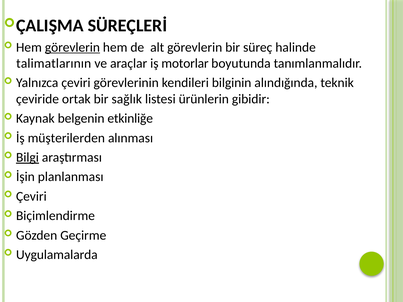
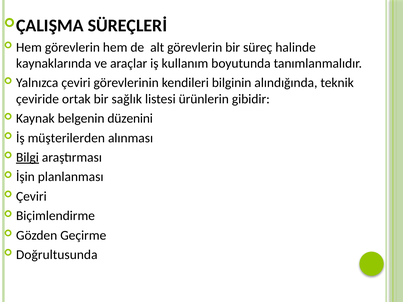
görevlerin underline: present -> none (72, 47)
talimatlarının: talimatlarının -> kaynaklarında (54, 63)
motorlar: motorlar -> kullanım (185, 63)
etkinliğe: etkinliğe -> düzenini (130, 119)
Uygulamalarda: Uygulamalarda -> Doğrultusunda (57, 255)
